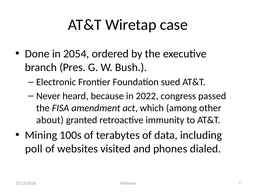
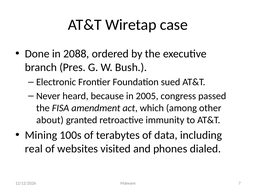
2054: 2054 -> 2088 (76, 54)
2022: 2022 -> 2005 (147, 96)
poll: poll -> real (34, 149)
